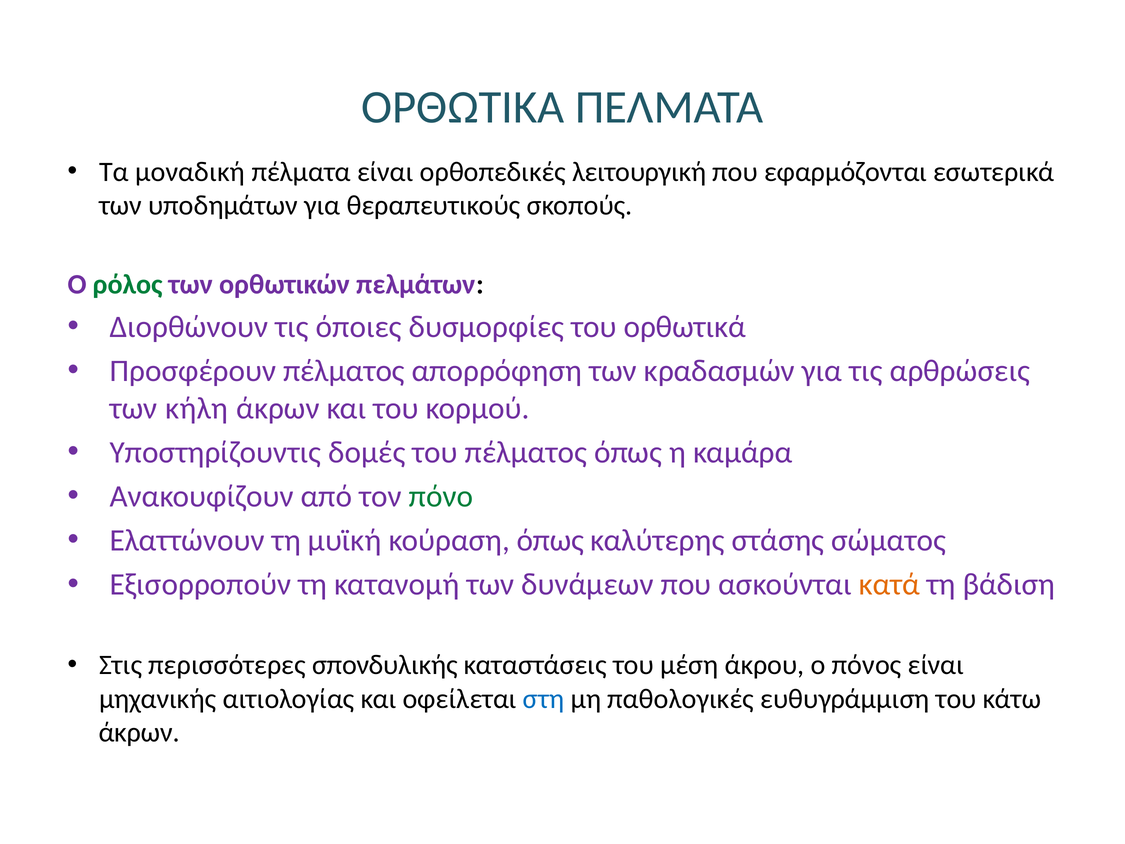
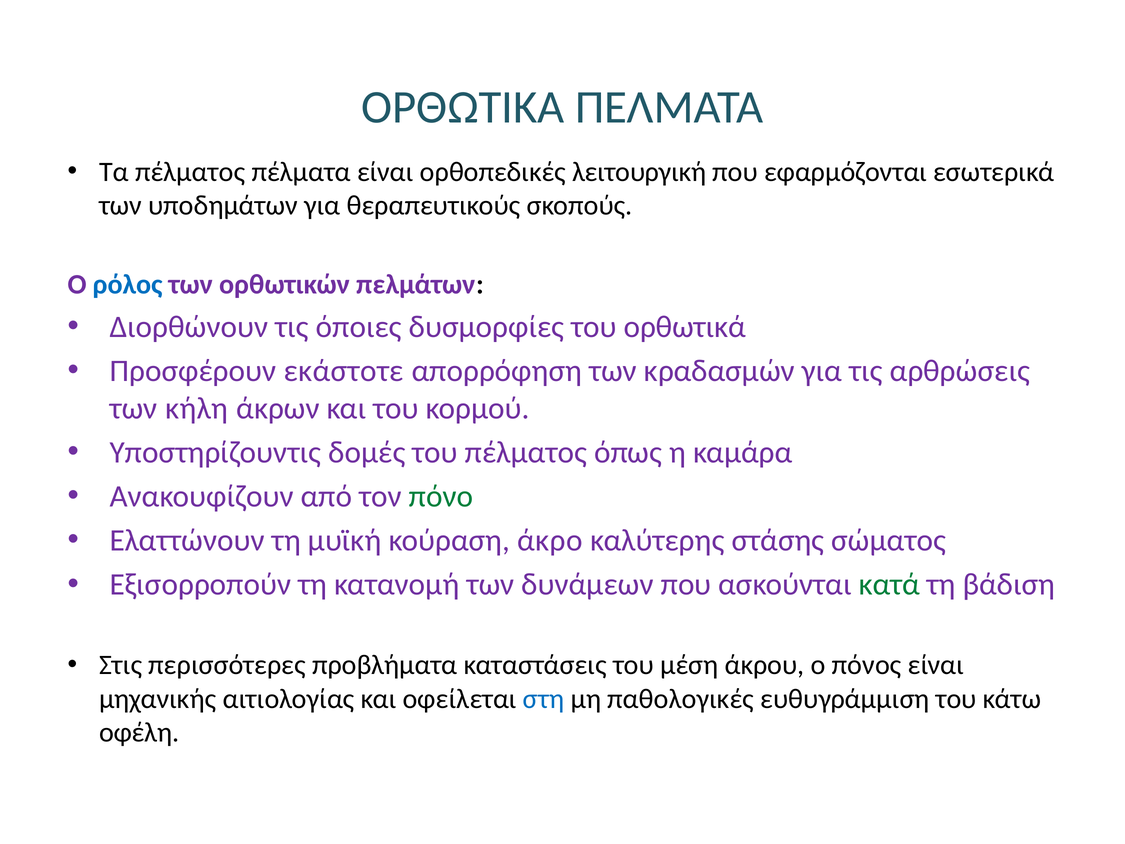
Τα μοναδική: μοναδική -> πέλματος (190, 172)
ρόλος colour: green -> blue (128, 284)
Προσφέρουν πέλματος: πέλματος -> εκάστοτε (344, 371)
κούραση όπως: όπως -> άκρο (550, 540)
κατά colour: orange -> green (889, 584)
σπονδυλικής: σπονδυλικής -> προβλήματα (385, 665)
άκρων: άκρων -> οφέλη (139, 732)
